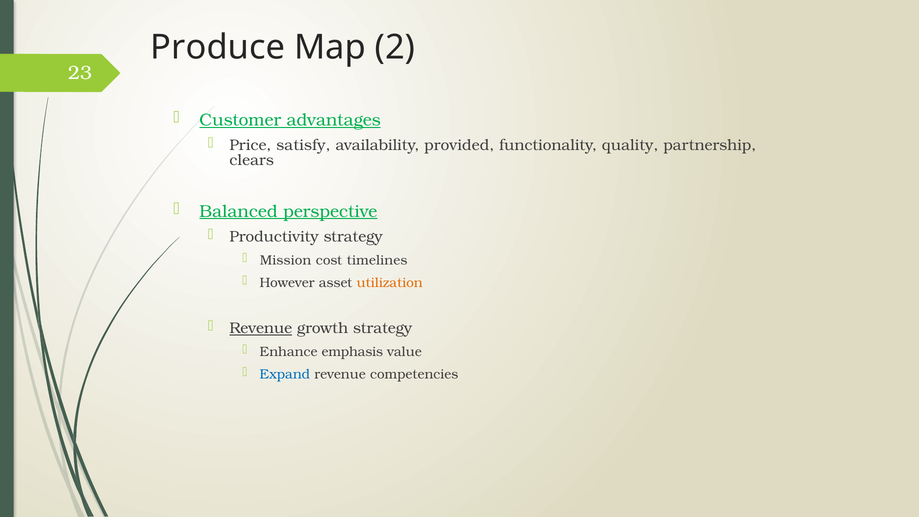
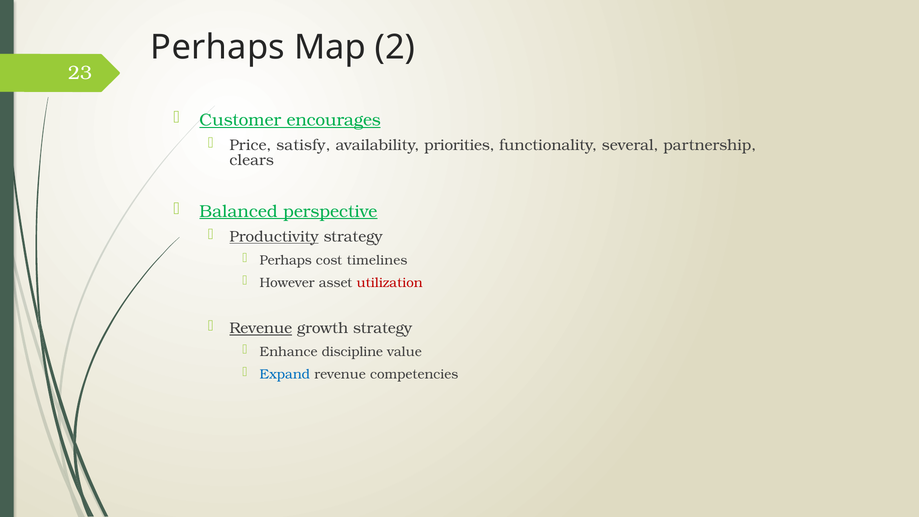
Produce: Produce -> Perhaps (218, 47)
advantages: advantages -> encourages (334, 120)
provided: provided -> priorities (459, 145)
quality: quality -> several (630, 145)
Productivity underline: none -> present (274, 237)
Mission: Mission -> Perhaps (286, 260)
utilization colour: orange -> red (390, 283)
emphasis: emphasis -> discipline (352, 352)
